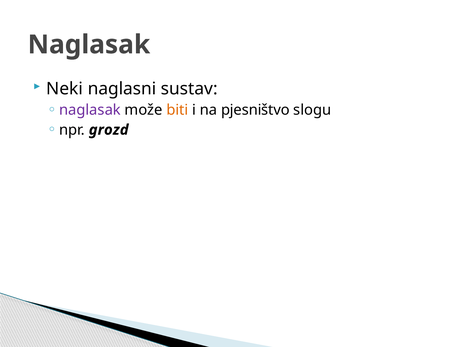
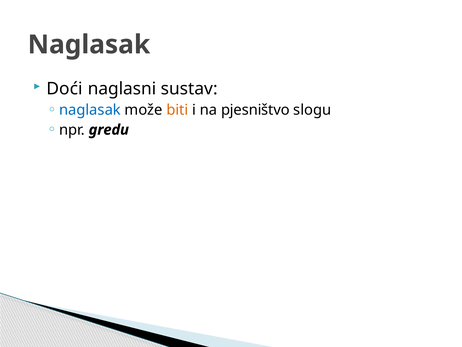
Neki: Neki -> Doći (65, 89)
naglasak colour: purple -> blue (90, 110)
grozd: grozd -> gredu (109, 130)
